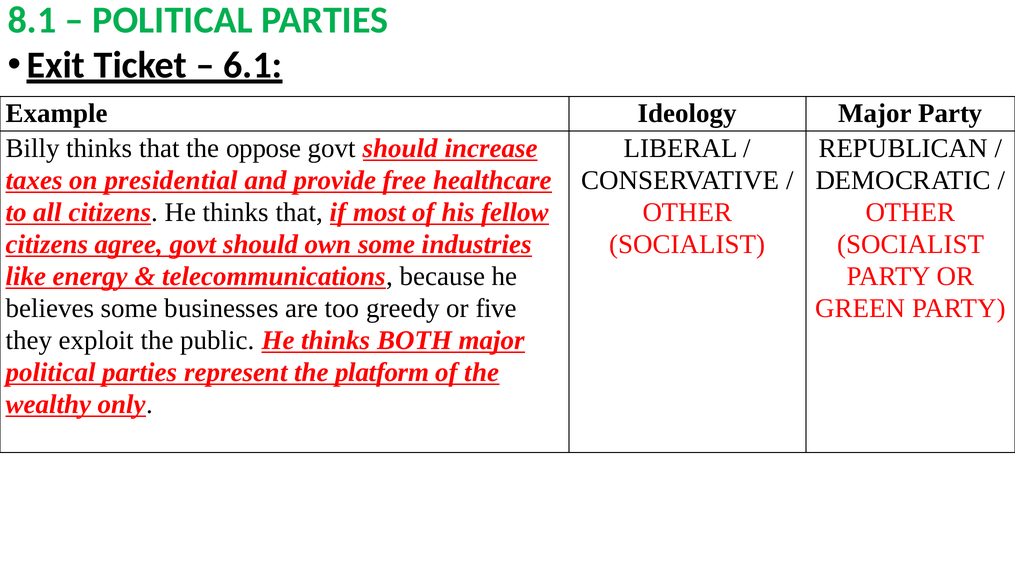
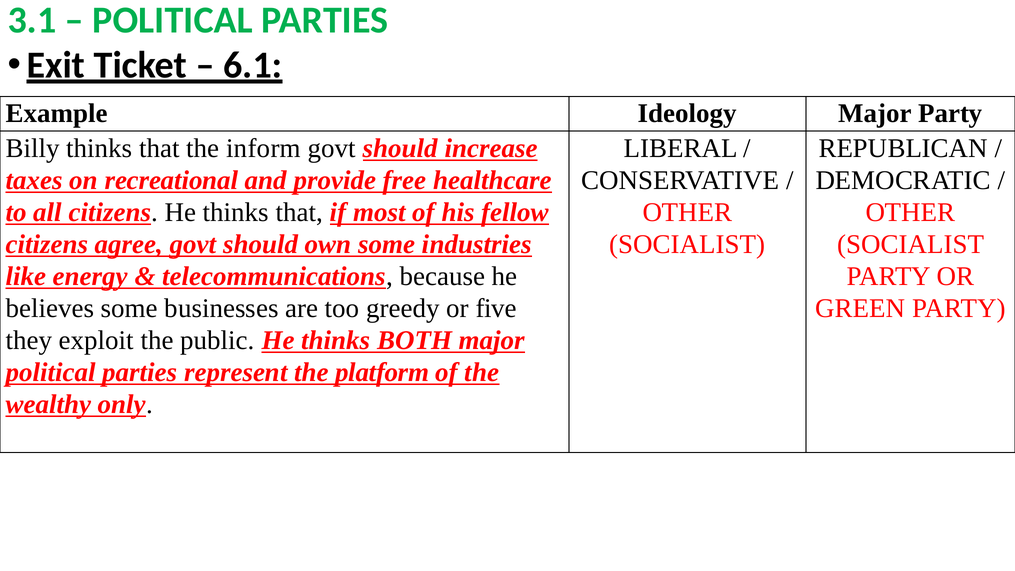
8.1: 8.1 -> 3.1 (32, 20)
oppose: oppose -> inform (263, 148)
presidential: presidential -> recreational (171, 180)
